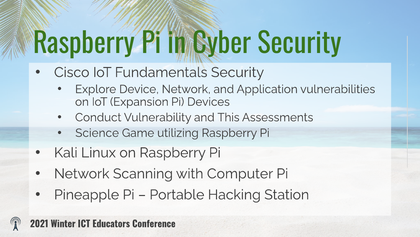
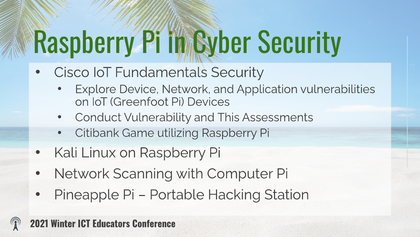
Expansion: Expansion -> Greenfoot (139, 102)
Science: Science -> Citibank (97, 133)
